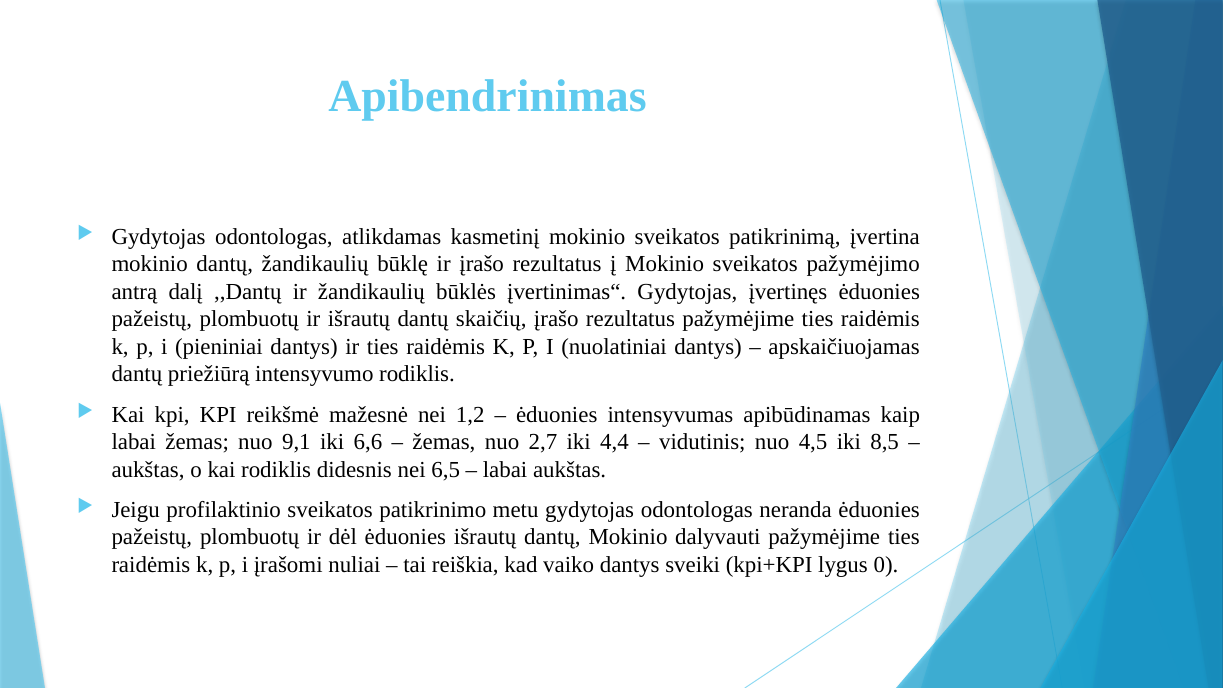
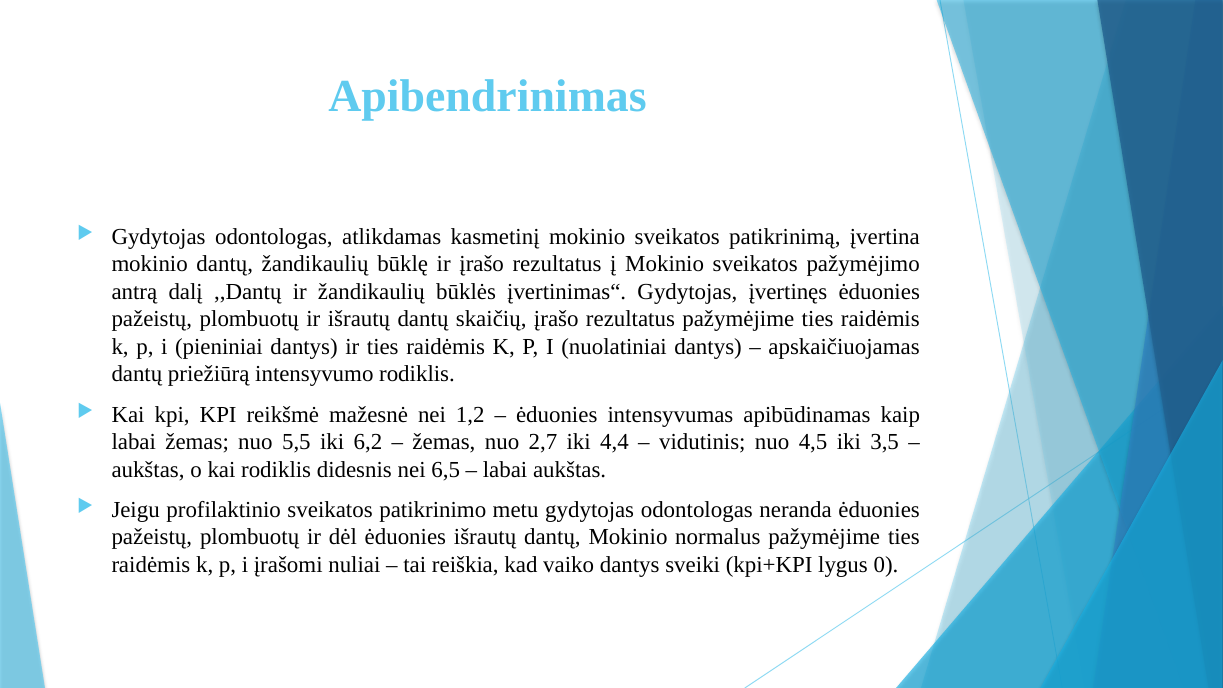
9,1: 9,1 -> 5,5 (296, 442)
6,6: 6,6 -> 6,2 (368, 442)
8,5: 8,5 -> 3,5 (885, 442)
dalyvauti: dalyvauti -> normalus (718, 537)
